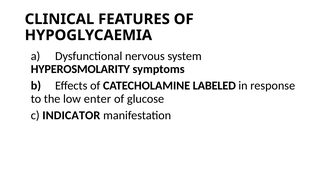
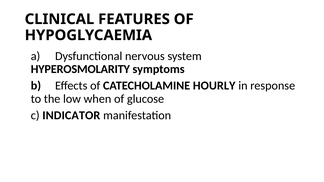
LABELED: LABELED -> HOURLY (214, 86)
enter: enter -> when (97, 99)
